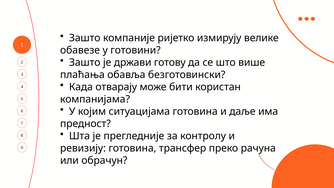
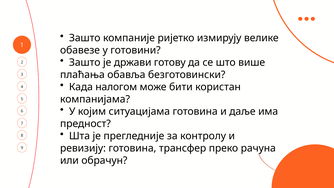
отварају: отварају -> налогом (116, 87)
